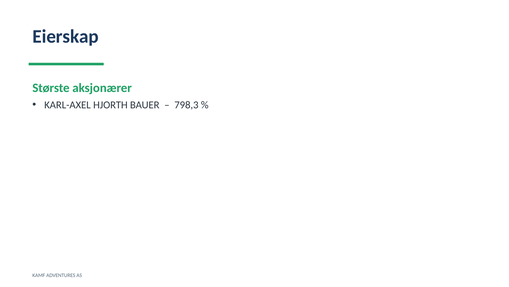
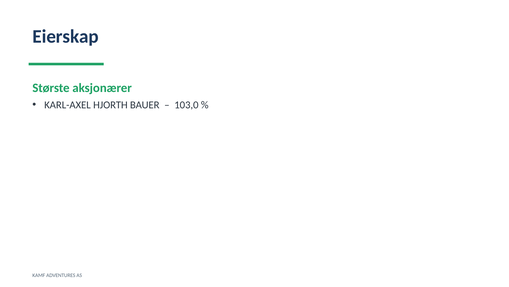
798,3: 798,3 -> 103,0 (186, 105)
